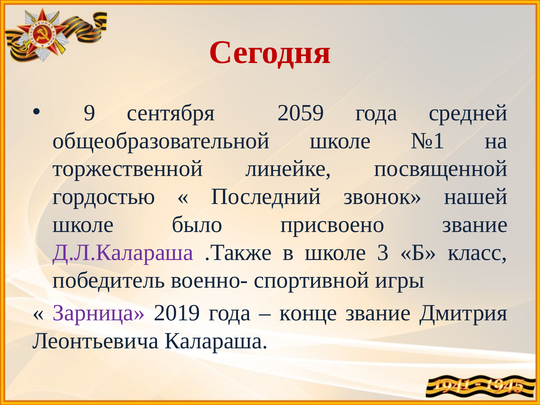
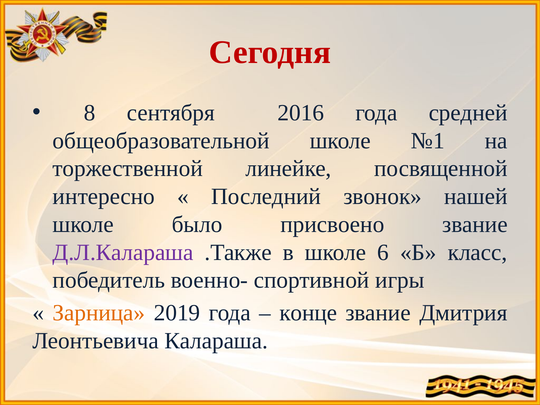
9: 9 -> 8 (90, 113)
2059: 2059 -> 2016 (301, 113)
гордостью: гордостью -> интересно (104, 197)
3: 3 -> 6 (383, 252)
Зарница colour: purple -> orange (99, 313)
